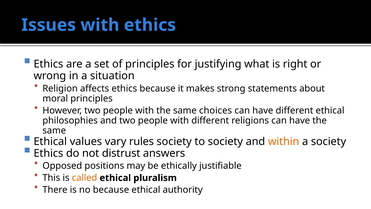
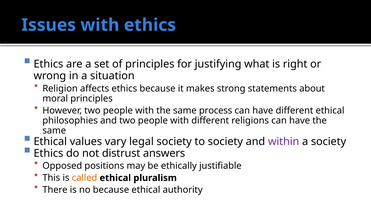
choices: choices -> process (216, 110)
rules: rules -> legal (141, 141)
within colour: orange -> purple (284, 141)
